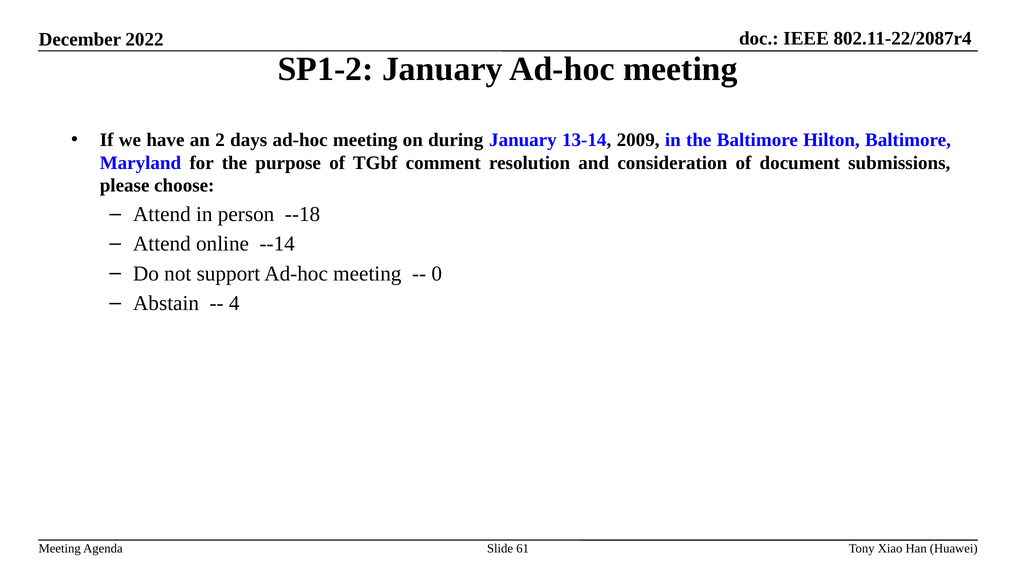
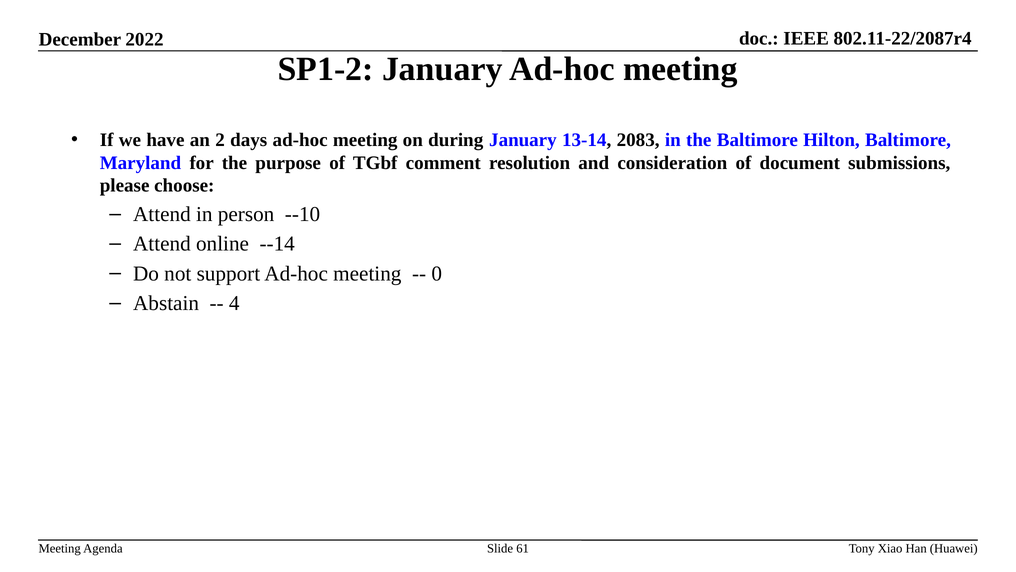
2009: 2009 -> 2083 (638, 140)
--18: --18 -> --10 (303, 214)
